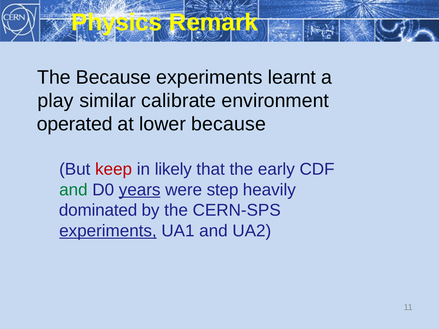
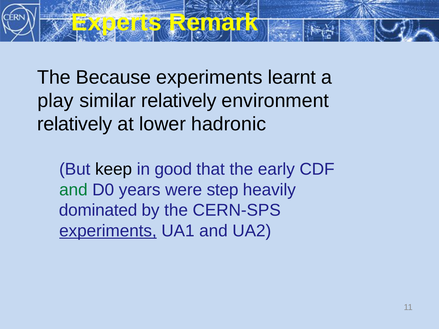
Physics: Physics -> Experts (117, 22)
similar calibrate: calibrate -> relatively (179, 101)
operated: operated -> relatively (75, 124)
lower because: because -> hadronic (229, 124)
keep colour: red -> black (114, 169)
likely: likely -> good (173, 169)
years underline: present -> none (140, 190)
